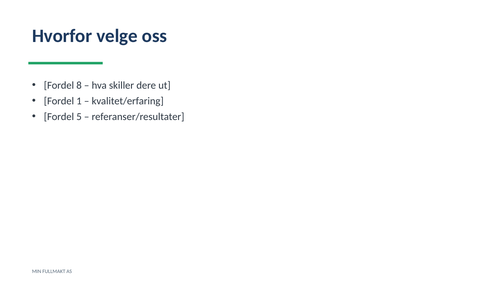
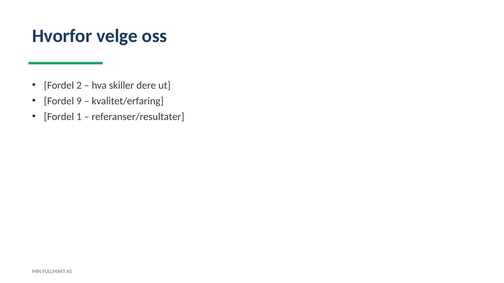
8: 8 -> 2 (79, 85)
1: 1 -> 9 (79, 101)
5: 5 -> 1 (79, 117)
